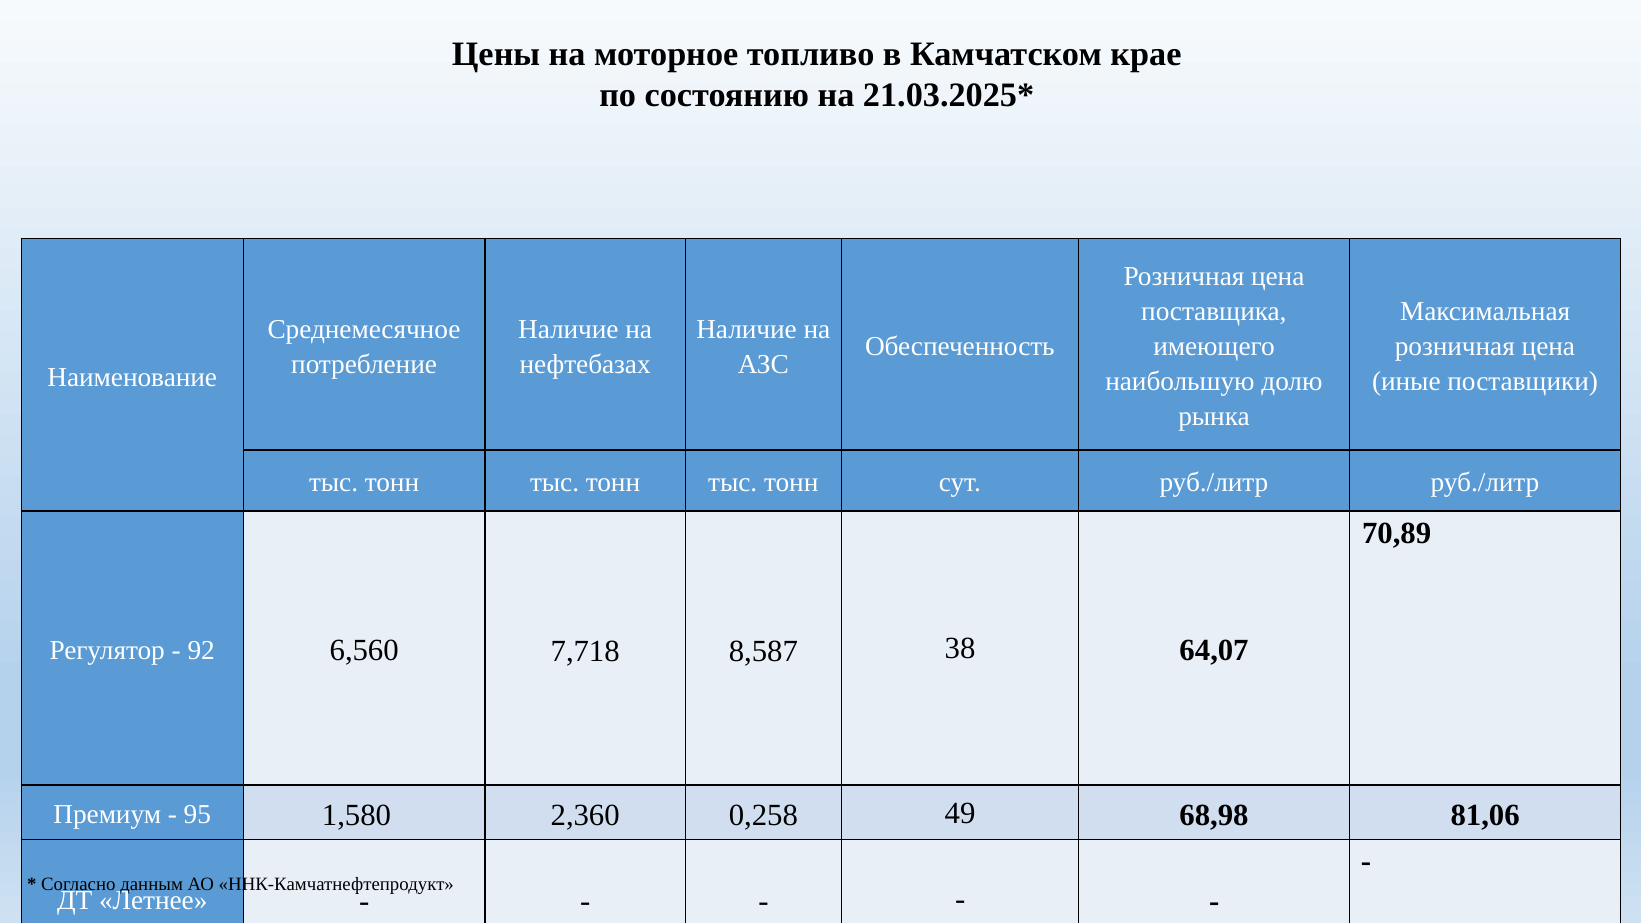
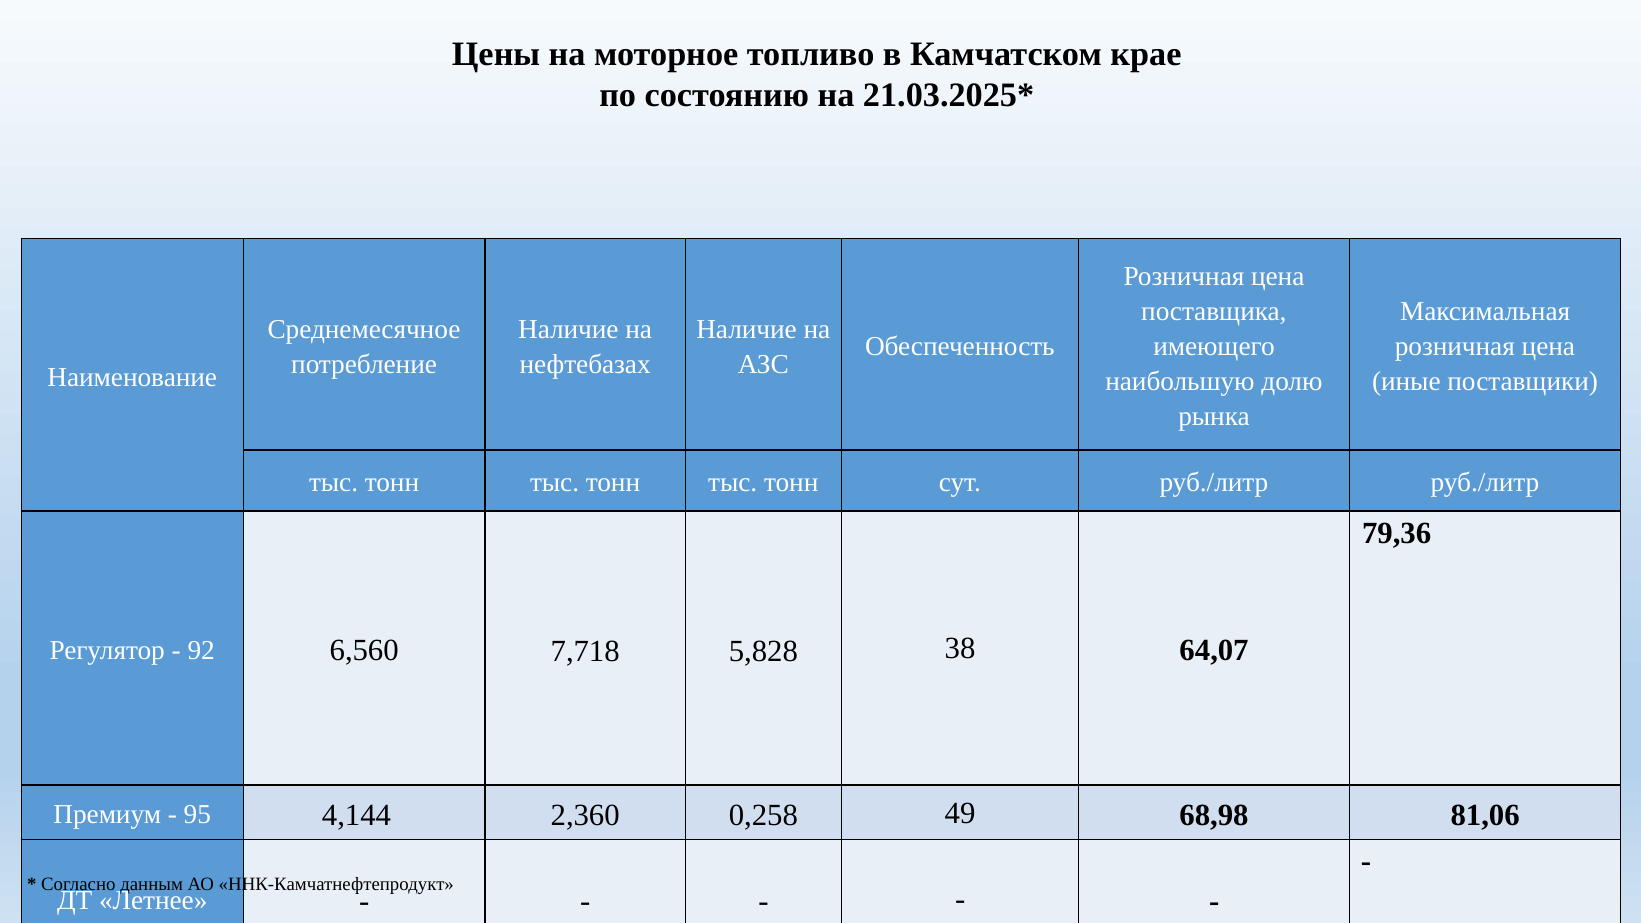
70,89: 70,89 -> 79,36 (1397, 533)
8,587: 8,587 -> 5,828 (763, 651)
1,580: 1,580 -> 4,144 (357, 815)
